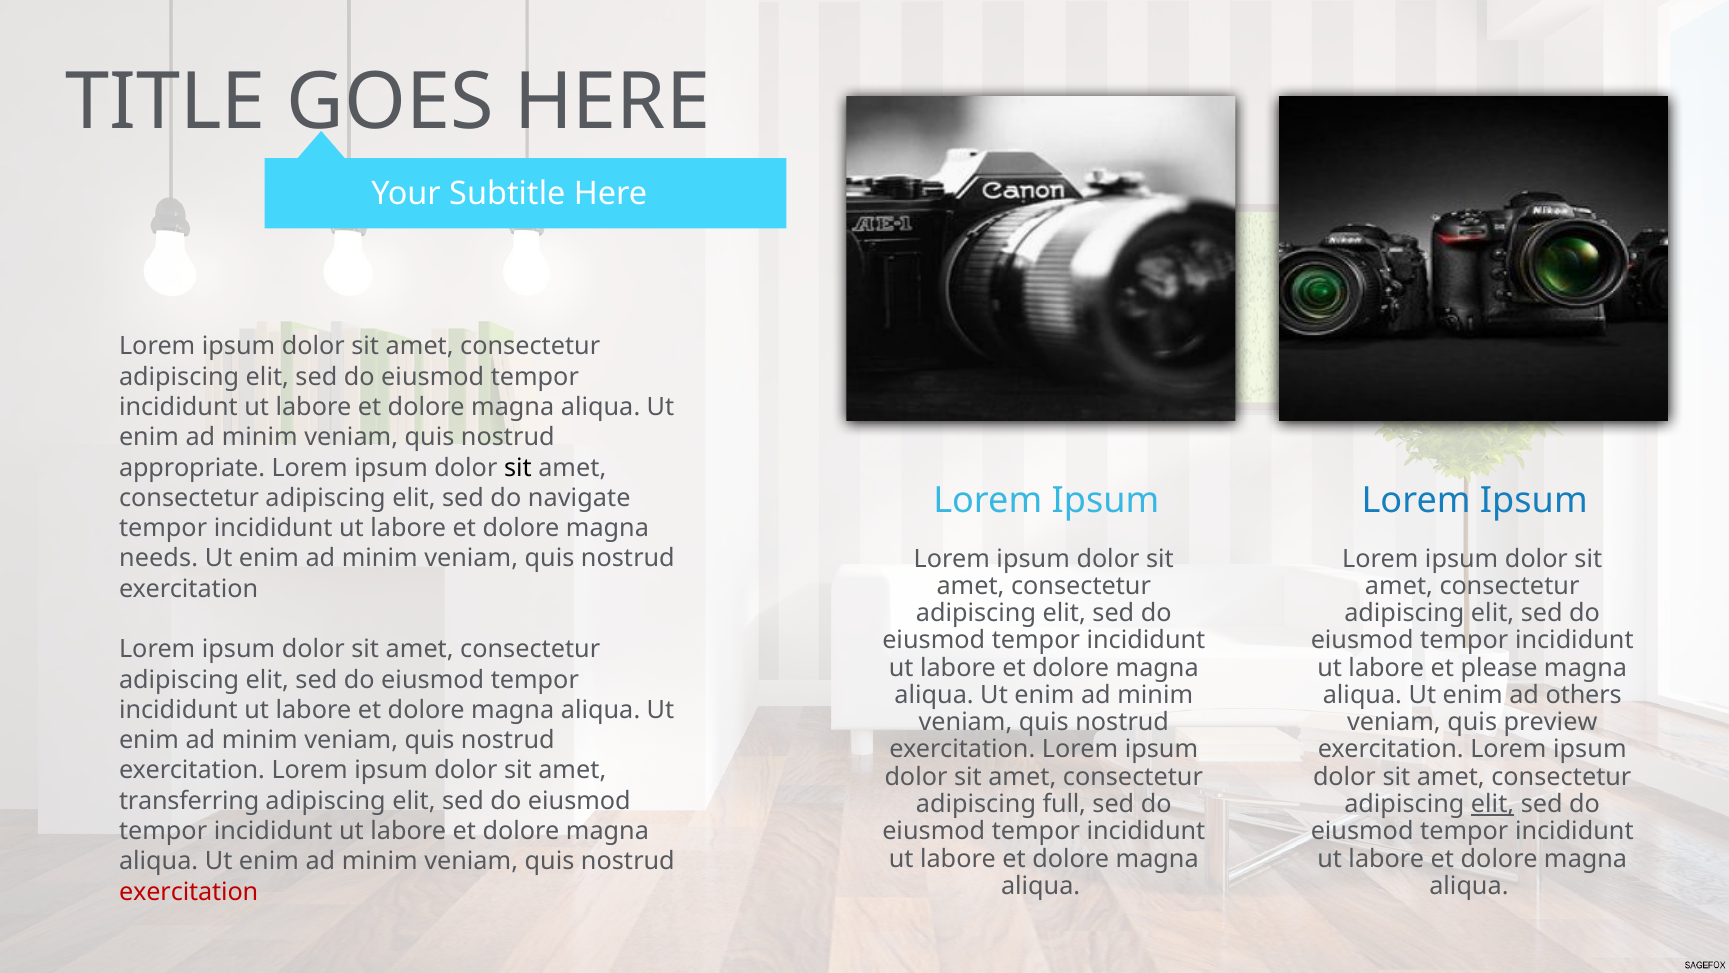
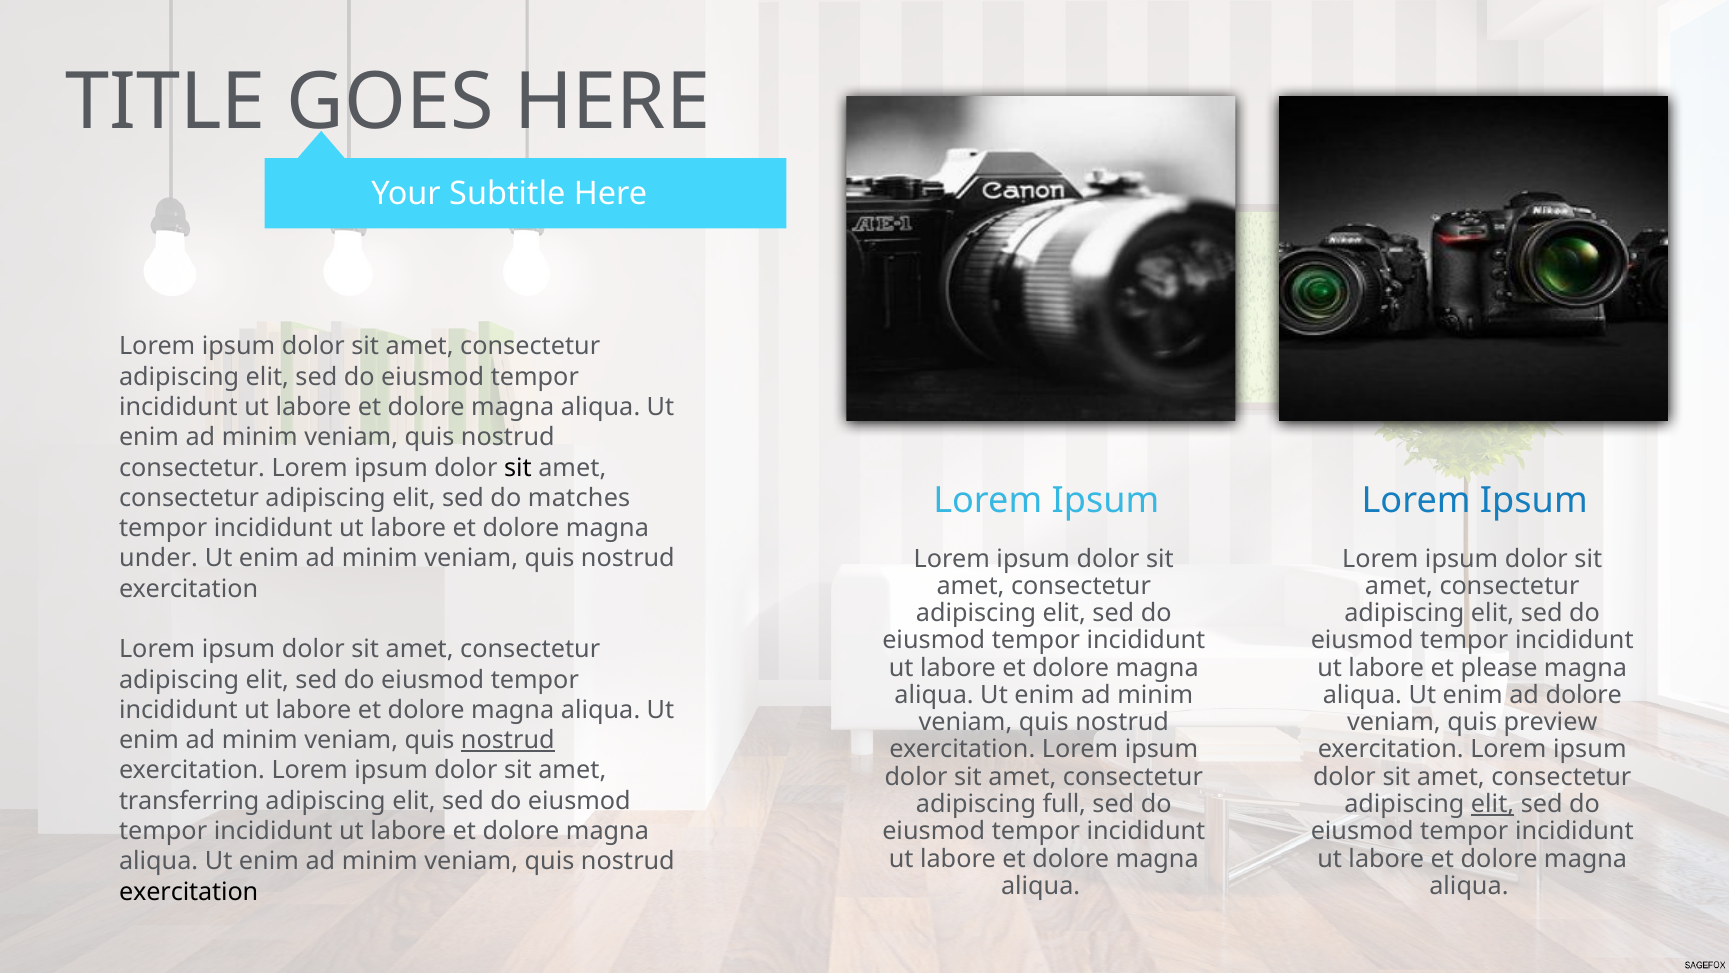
appropriate: appropriate -> consectetur (192, 468)
navigate: navigate -> matches (579, 498)
needs: needs -> under (159, 558)
ad others: others -> dolore (1584, 695)
nostrud underline: none -> present (508, 740)
exercitation colour: red -> black (189, 891)
